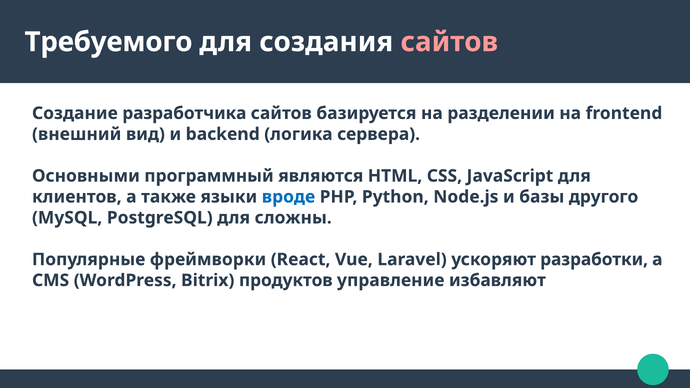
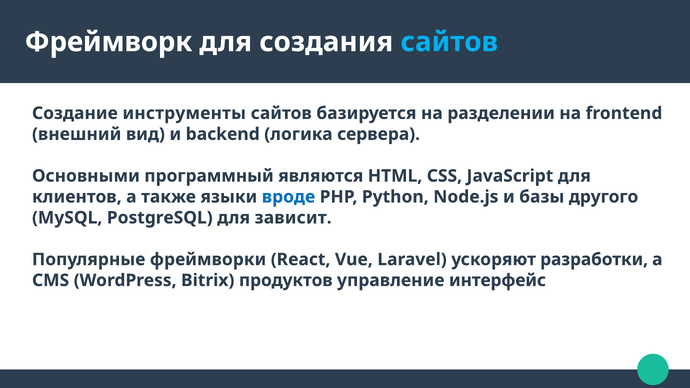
Требуемого: Требуемого -> Фреймворк (109, 42)
сайтов colour: pink -> light blue (449, 42)
разработчика: разработчика -> инструменты (184, 113)
сложны: сложны -> зависит (293, 218)
избавляют: избавляют -> интерфейс (497, 280)
